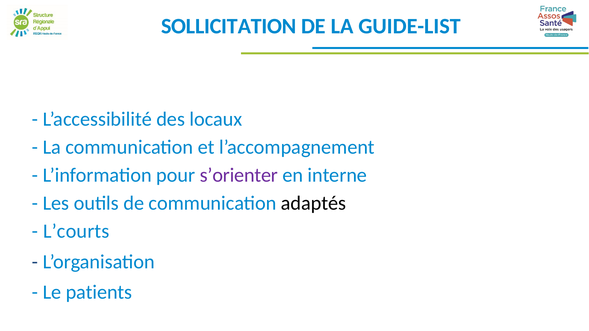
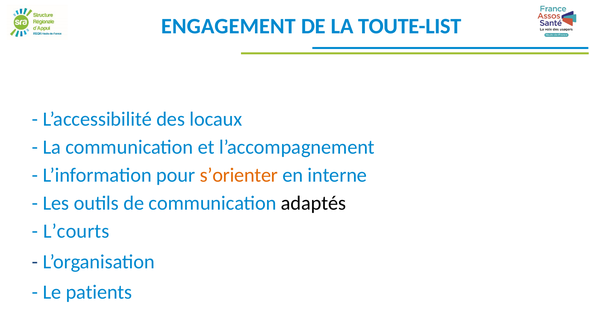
SOLLICITATION: SOLLICITATION -> ENGAGEMENT (229, 26)
GUIDE-LIST: GUIDE-LIST -> TOUTE-LIST (410, 26)
s’orienter colour: purple -> orange (239, 175)
